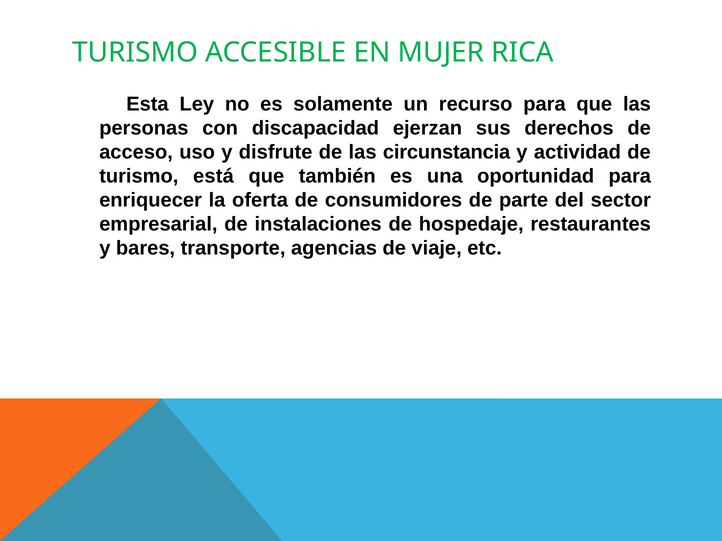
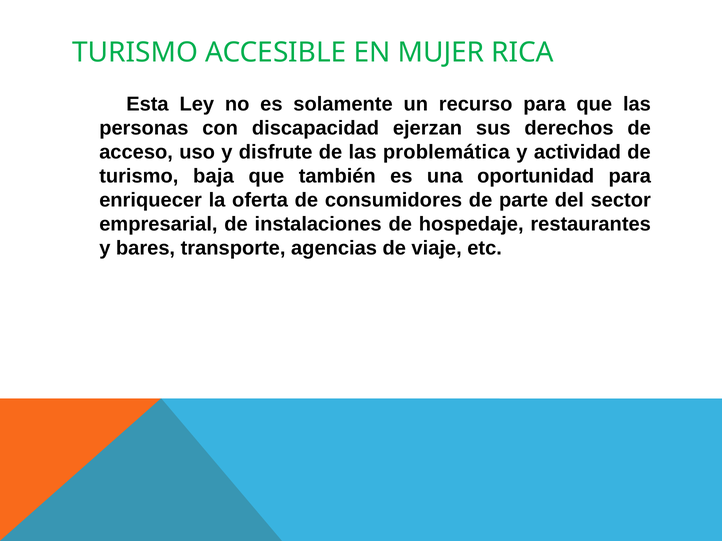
circunstancia: circunstancia -> problemática (446, 152)
está: está -> baja (213, 176)
